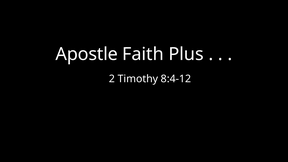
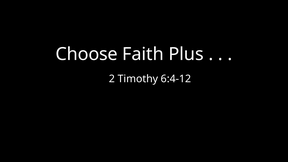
Apostle: Apostle -> Choose (87, 54)
8:4-12: 8:4-12 -> 6:4-12 (176, 79)
